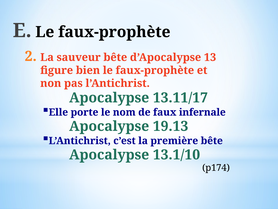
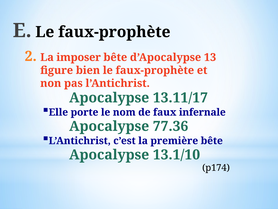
sauveur: sauveur -> imposer (79, 57)
19.13: 19.13 -> 77.36 (171, 126)
